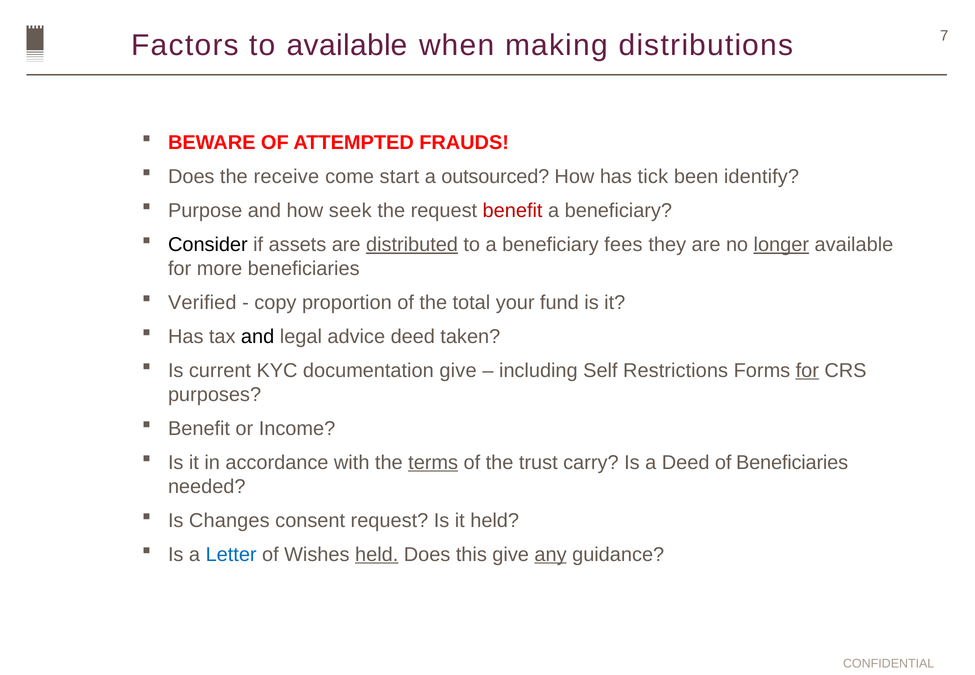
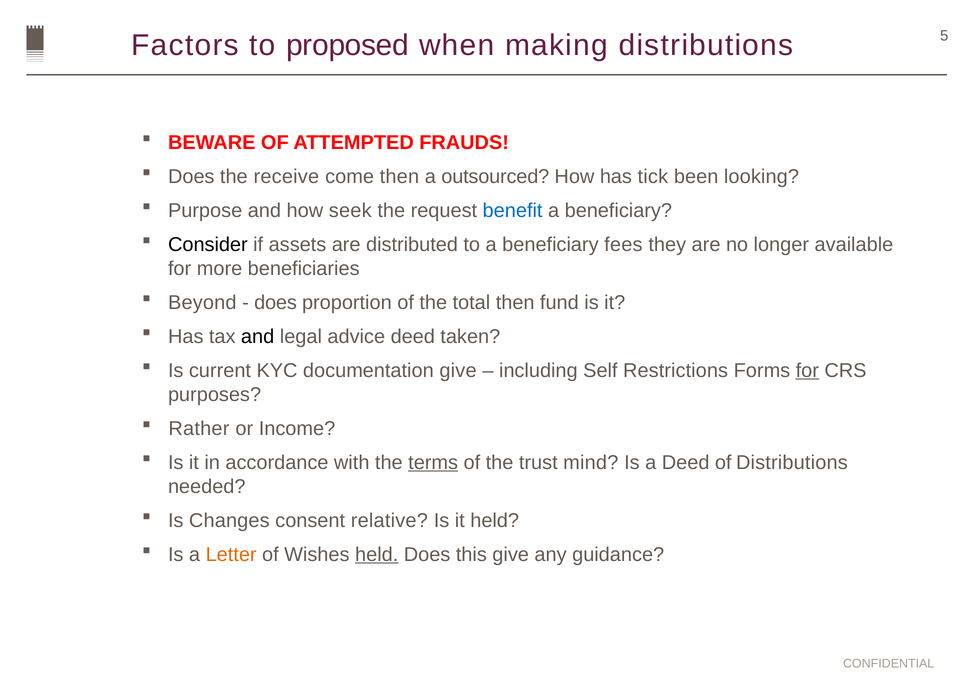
to available: available -> proposed (348, 45)
7: 7 -> 5 (944, 36)
come start: start -> then (399, 177)
identify: identify -> looking (761, 177)
benefit colour: red -> blue (513, 211)
distributed underline: present -> none (412, 245)
longer underline: present -> none (781, 245)
Verified: Verified -> Beyond (202, 303)
copy: copy -> does (276, 303)
total your: your -> then (515, 303)
Benefit: Benefit -> Rather (199, 428)
carry: carry -> mind (591, 462)
of Beneficiaries: Beneficiaries -> Distributions (792, 462)
consent request: request -> relative (389, 520)
Letter colour: blue -> orange (231, 554)
any underline: present -> none (551, 554)
